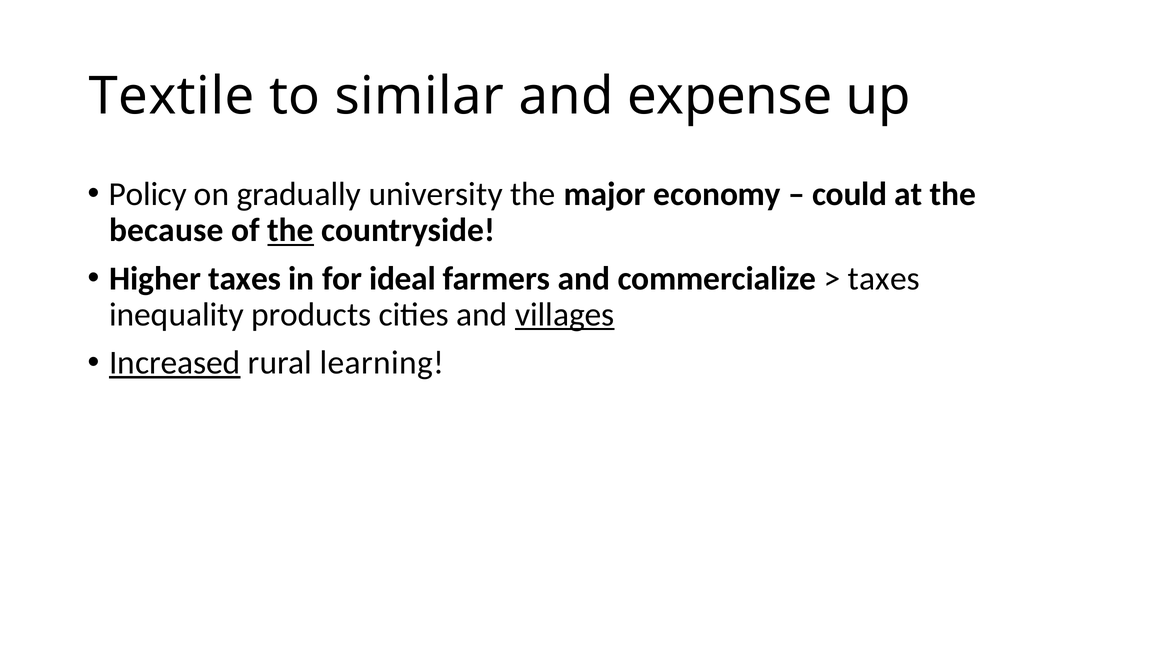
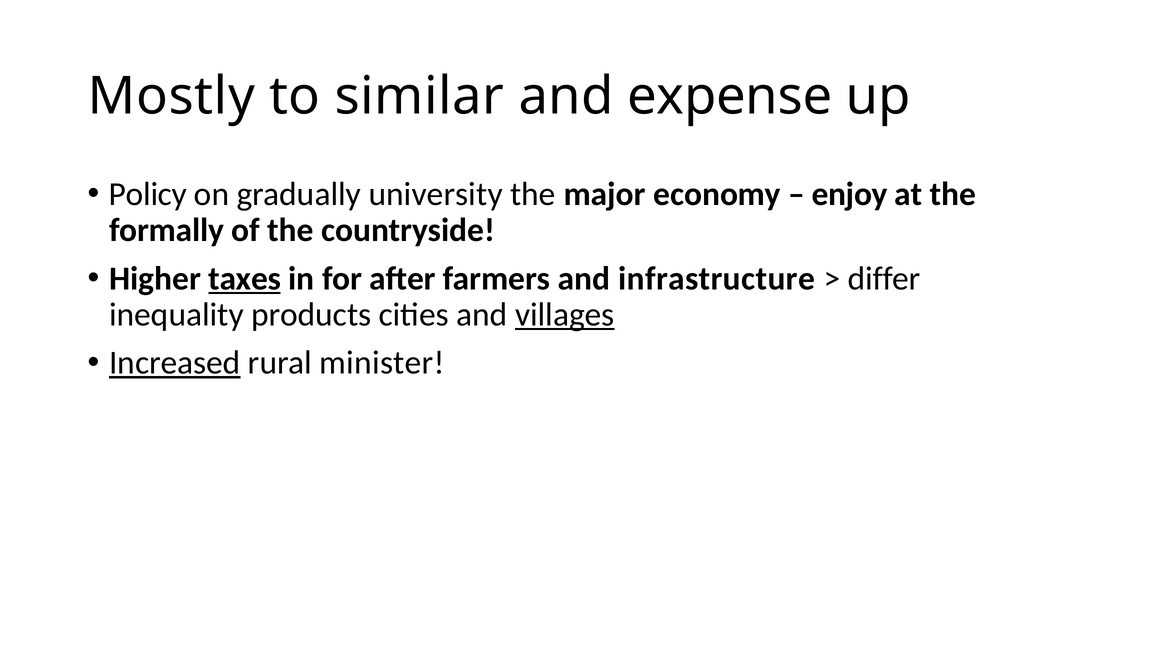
Textile: Textile -> Mostly (171, 97)
could: could -> enjoy (850, 194)
because: because -> formally (167, 230)
the underline: present -> none (291, 230)
taxes underline: none -> present (245, 279)
ideal: ideal -> after (403, 279)
commercialize: commercialize -> infrastructure (717, 279)
taxes: taxes -> differ (884, 279)
learning: learning -> minister (382, 363)
